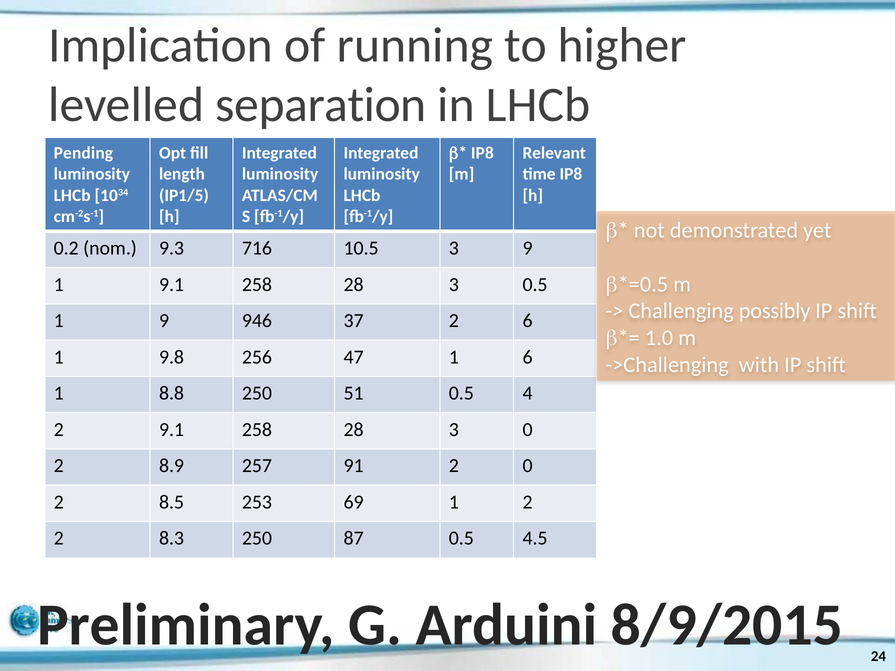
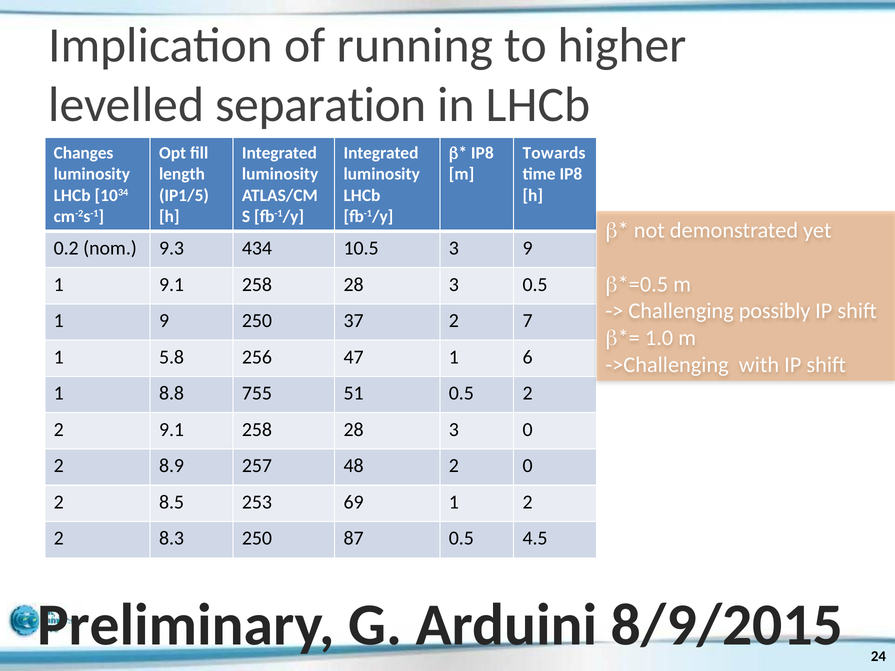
Pending: Pending -> Changes (84, 153)
Relevant: Relevant -> Towards (554, 153)
716: 716 -> 434 (257, 248)
9 946: 946 -> 250 (257, 321)
2 6: 6 -> 7 (528, 321)
9.8: 9.8 -> 5.8 (172, 357)
8.8 250: 250 -> 755 (257, 393)
0.5 4: 4 -> 2 (528, 393)
91: 91 -> 48 (354, 466)
